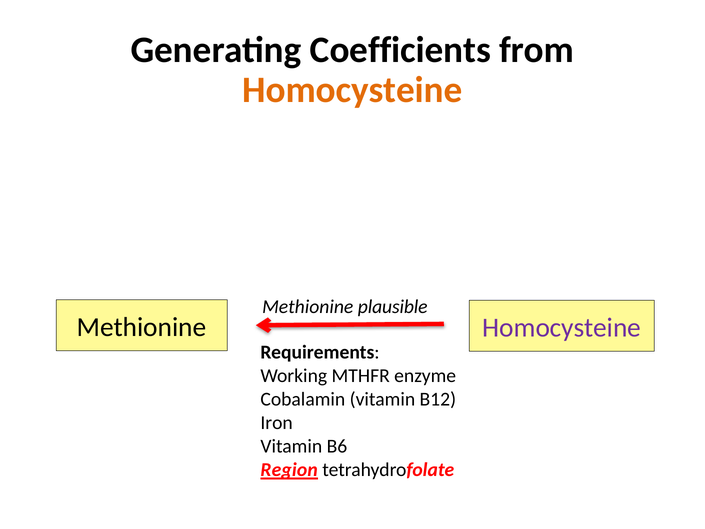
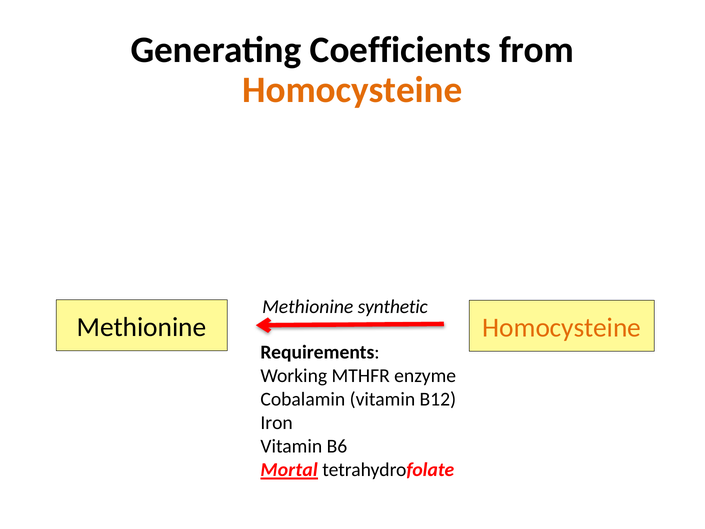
plausible: plausible -> synthetic (393, 306)
Homocysteine colour: purple -> orange (562, 328)
Region: Region -> Mortal (289, 470)
